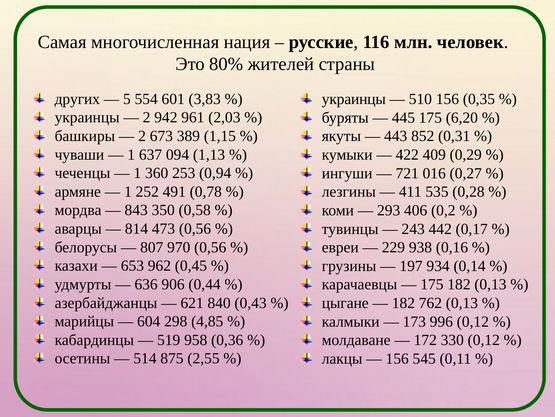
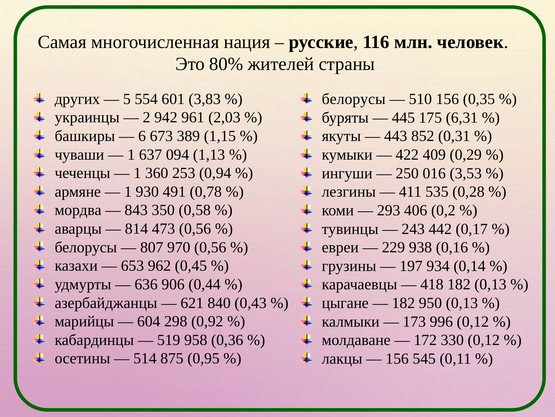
украинцы: украинцы -> белорусы (354, 99)
6,20: 6,20 -> 6,31 (462, 117)
2: 2 -> 6 (142, 136)
721: 721 -> 250 (407, 173)
0,27: 0,27 -> 3,53 (466, 173)
252: 252 -> 930 (147, 191)
175: 175 -> 418 (432, 284)
762: 762 -> 950 (430, 303)
4,85: 4,85 -> 0,92 (207, 321)
2,55: 2,55 -> 0,95 (203, 358)
